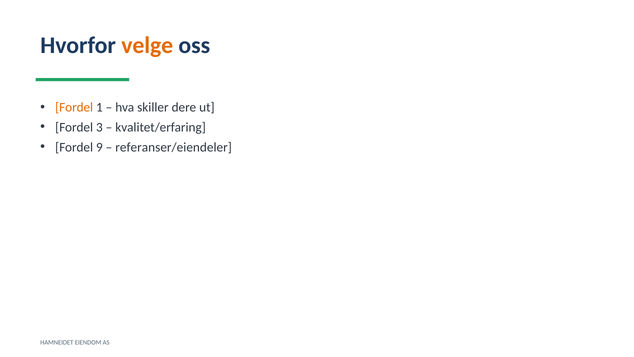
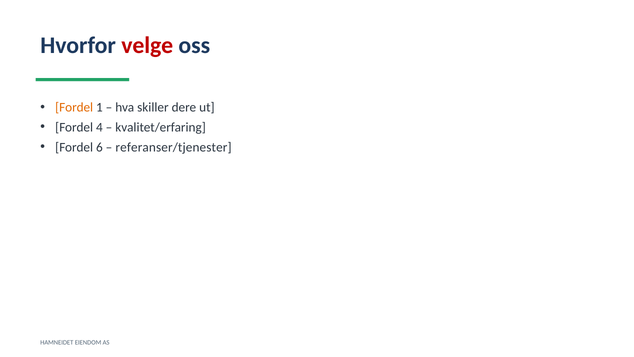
velge colour: orange -> red (147, 45)
3: 3 -> 4 (99, 127)
9: 9 -> 6 (99, 147)
referanser/eiendeler: referanser/eiendeler -> referanser/tjenester (174, 147)
